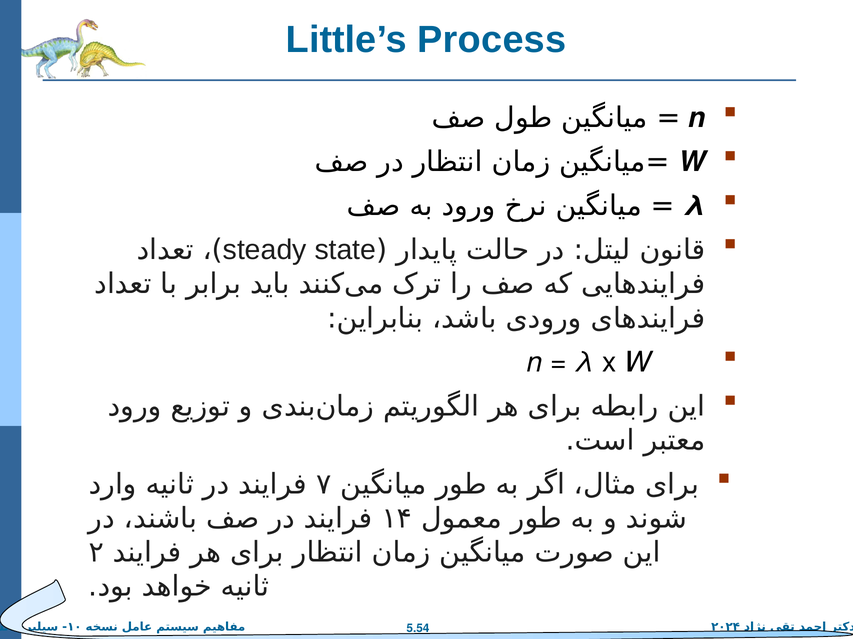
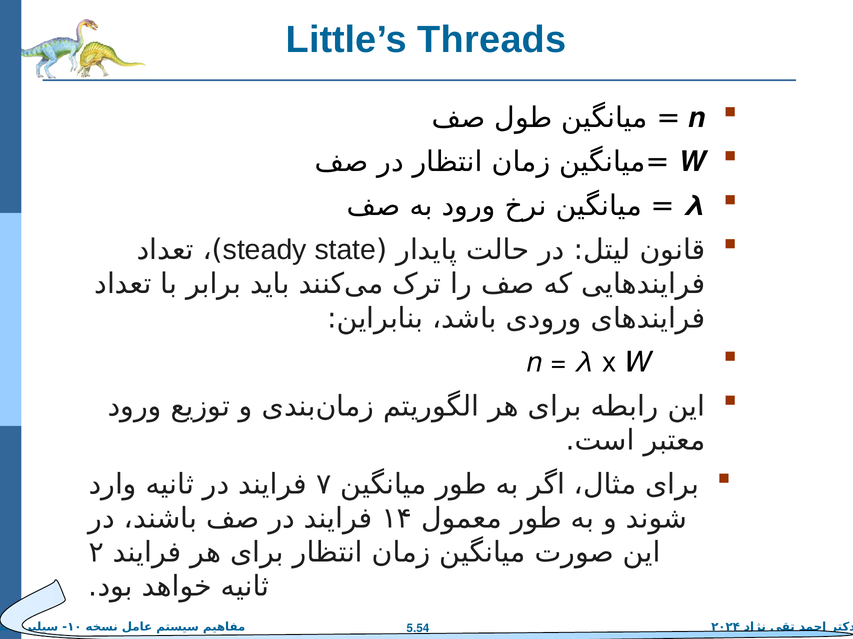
Process: Process -> Threads (492, 40)
